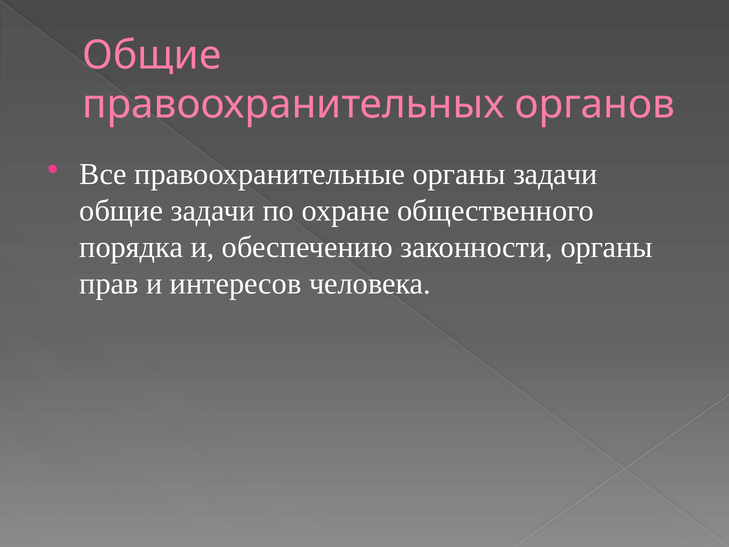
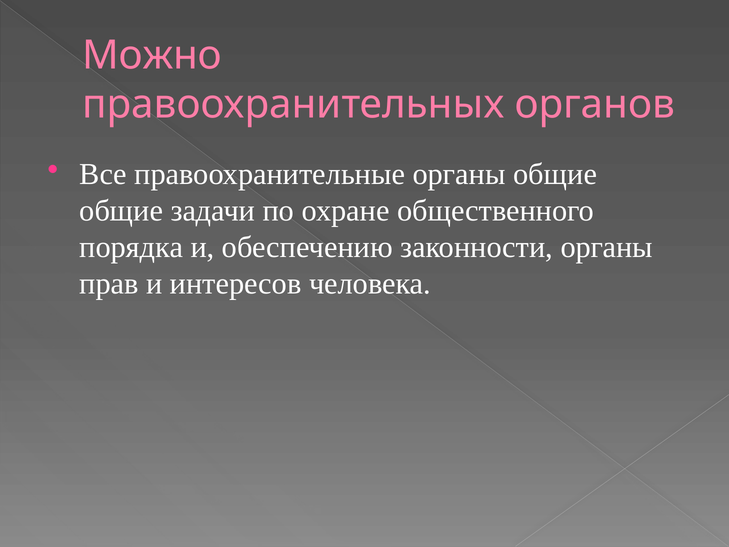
Общие: Общие -> Можно (152, 56)
органы задачи: задачи -> общие (555, 174)
